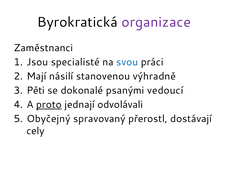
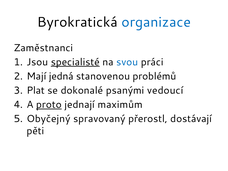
organizace colour: purple -> blue (156, 22)
specialisté underline: none -> present (75, 62)
násilí: násilí -> jedná (61, 76)
výhradně: výhradně -> problémů (154, 76)
Pěti: Pěti -> Plat (36, 90)
odvolávali: odvolávali -> maximům (120, 105)
cely: cely -> pěti (35, 131)
